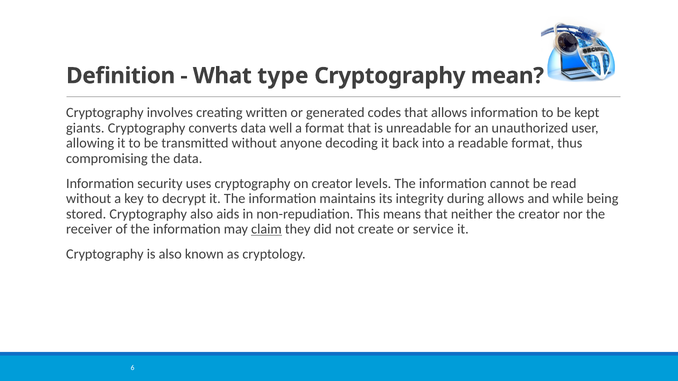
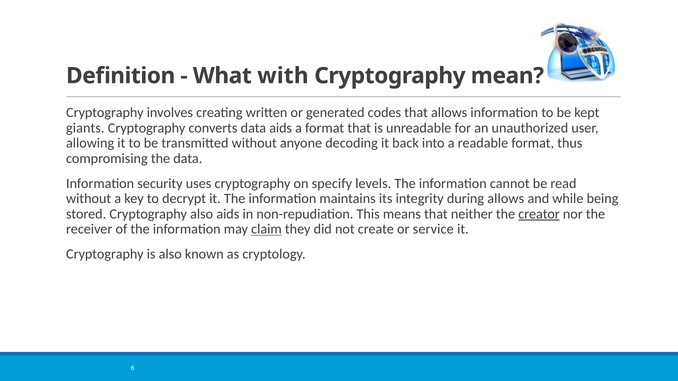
type: type -> with (283, 76)
data well: well -> aids (281, 128)
on creator: creator -> specify (332, 184)
creator underline: none -> present (539, 214)
